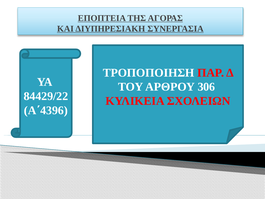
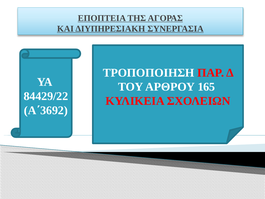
306: 306 -> 165 (206, 87)
Α΄4396: Α΄4396 -> Α΄3692 (46, 110)
